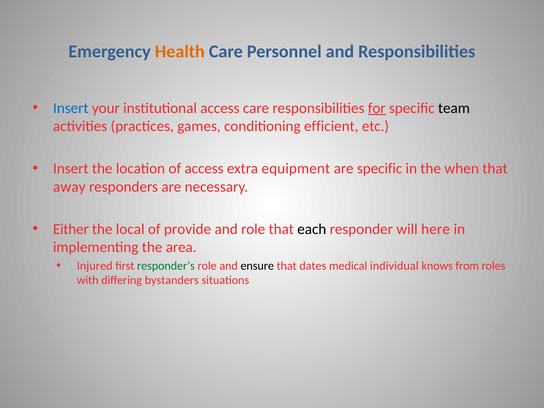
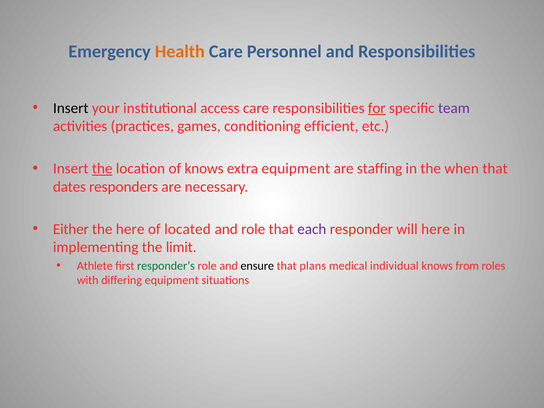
Insert colour: blue -> black (71, 108)
team colour: black -> purple (454, 108)
the underline: none -> present (102, 169)
of access: access -> knows (204, 169)
are specific: specific -> staffing (380, 169)
away: away -> dates (69, 187)
the local: local -> here (130, 229)
provide: provide -> located (188, 229)
each colour: black -> purple (312, 229)
area: area -> limit (181, 247)
Injured: Injured -> Athlete (95, 266)
dates: dates -> plans (313, 266)
differing bystanders: bystanders -> equipment (172, 280)
